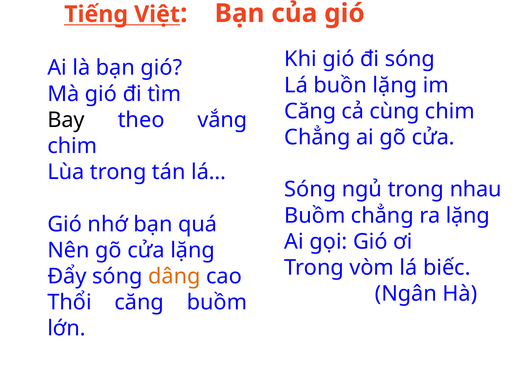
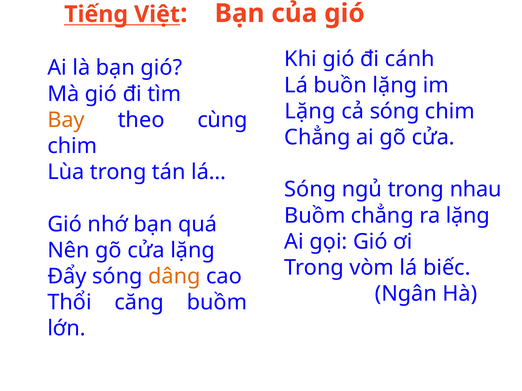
đi sóng: sóng -> cánh (410, 59)
Căng: Căng -> Lặng (310, 111)
cả cùng: cùng -> sóng (395, 111)
Bay colour: black -> orange (66, 120)
vắng: vắng -> cùng (222, 120)
